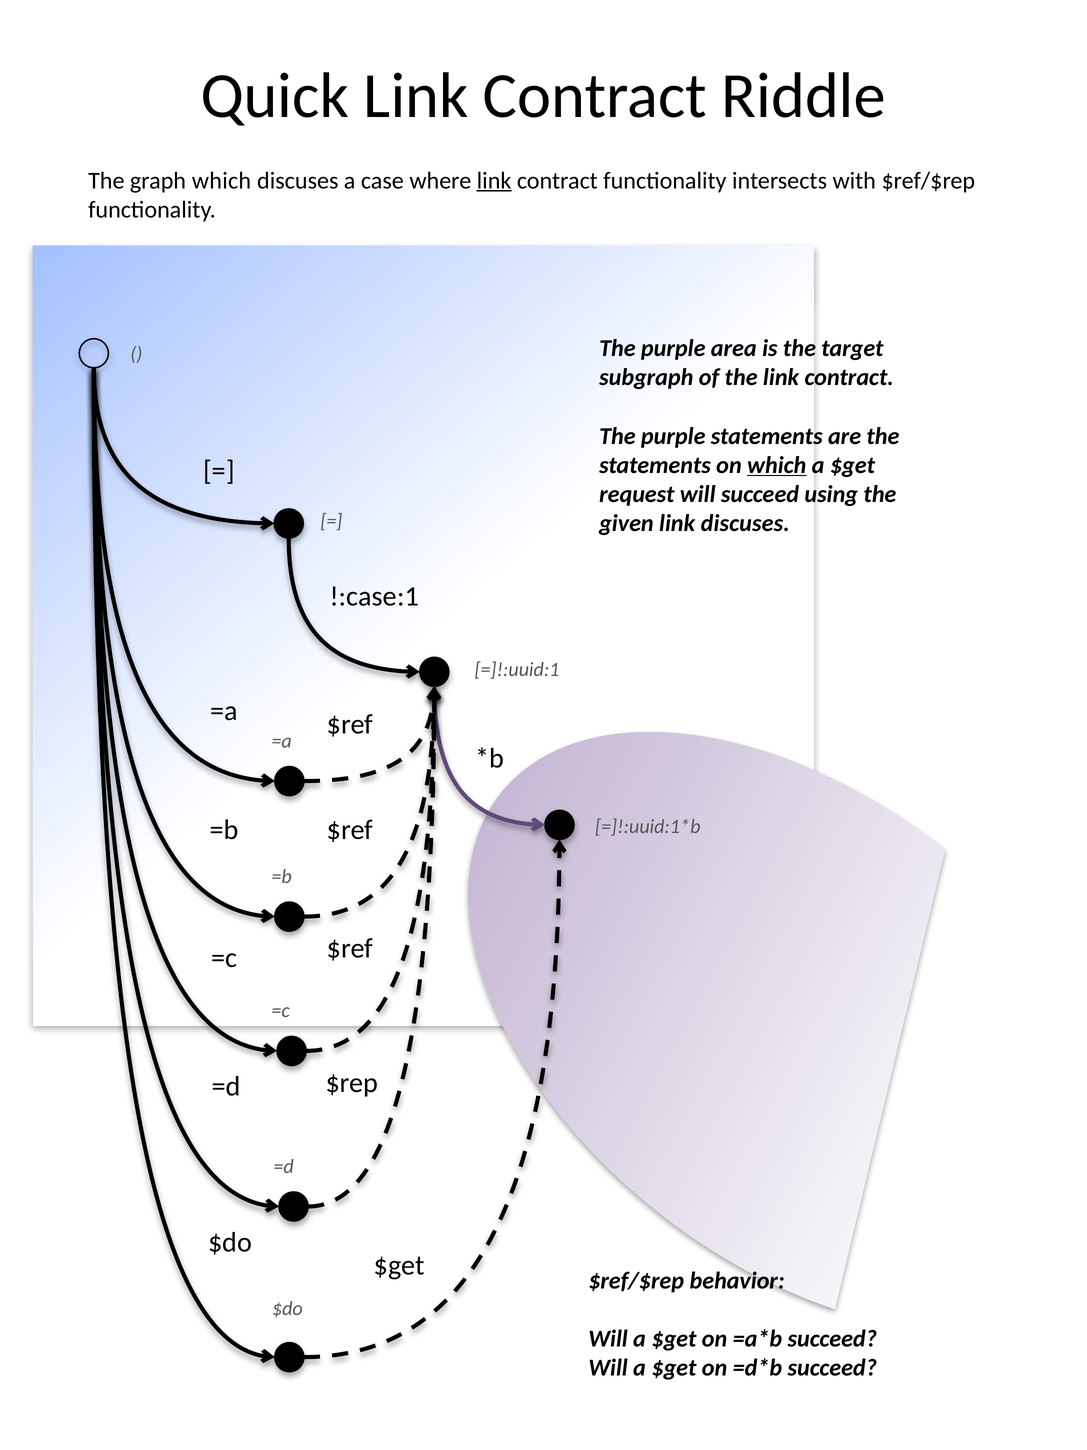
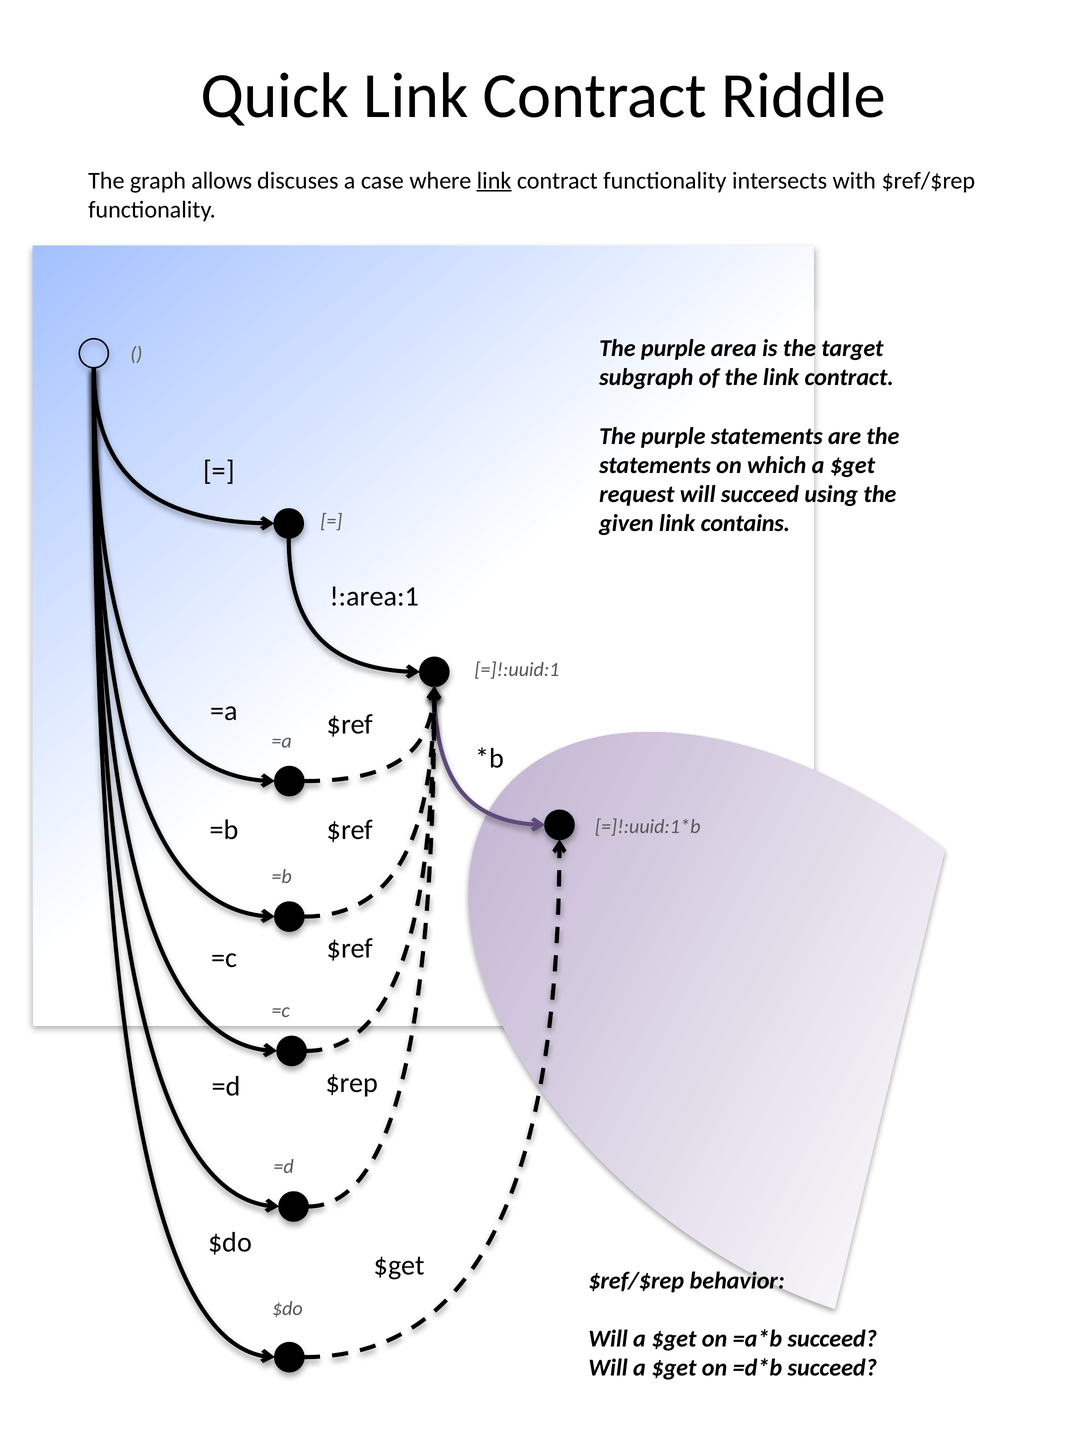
graph which: which -> allows (222, 180)
which underline: present -> none (777, 465)
link discuses: discuses -> contains (745, 523)
!:case:1: !:case:1 -> !:area:1 (374, 596)
